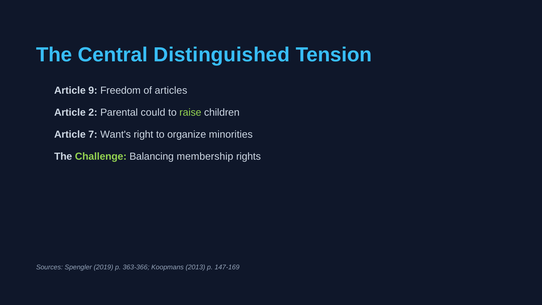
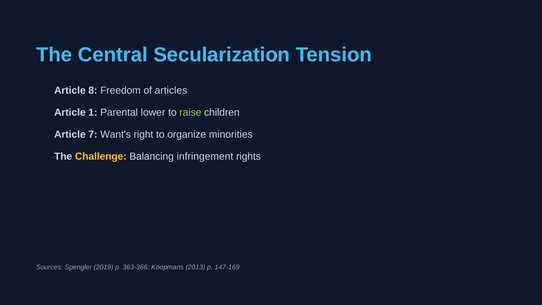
Distinguished: Distinguished -> Secularization (222, 55)
9: 9 -> 8 (93, 91)
2: 2 -> 1 (93, 113)
could: could -> lower (153, 113)
Challenge colour: light green -> yellow (101, 156)
membership: membership -> infringement (205, 156)
